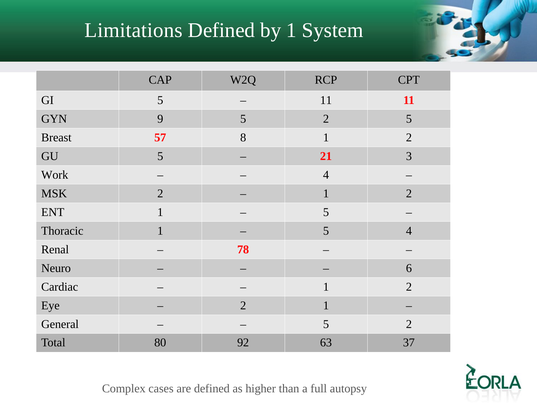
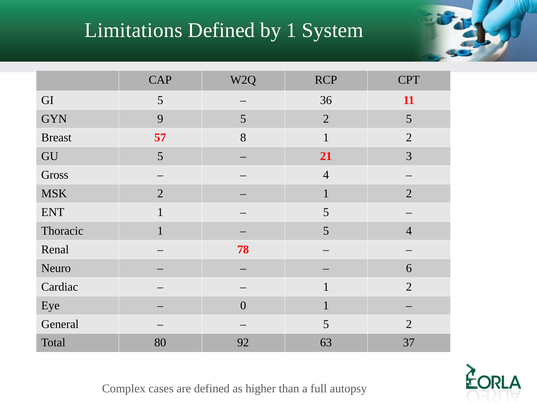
11: 11 -> 36 (326, 100)
Work: Work -> Gross (55, 175)
2: 2 -> 0 (243, 305)
